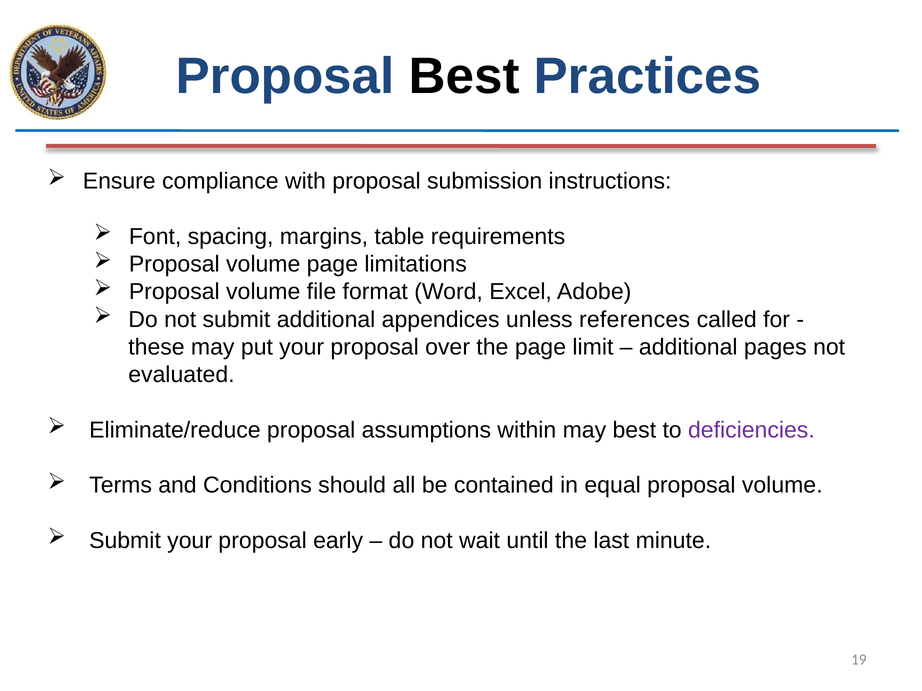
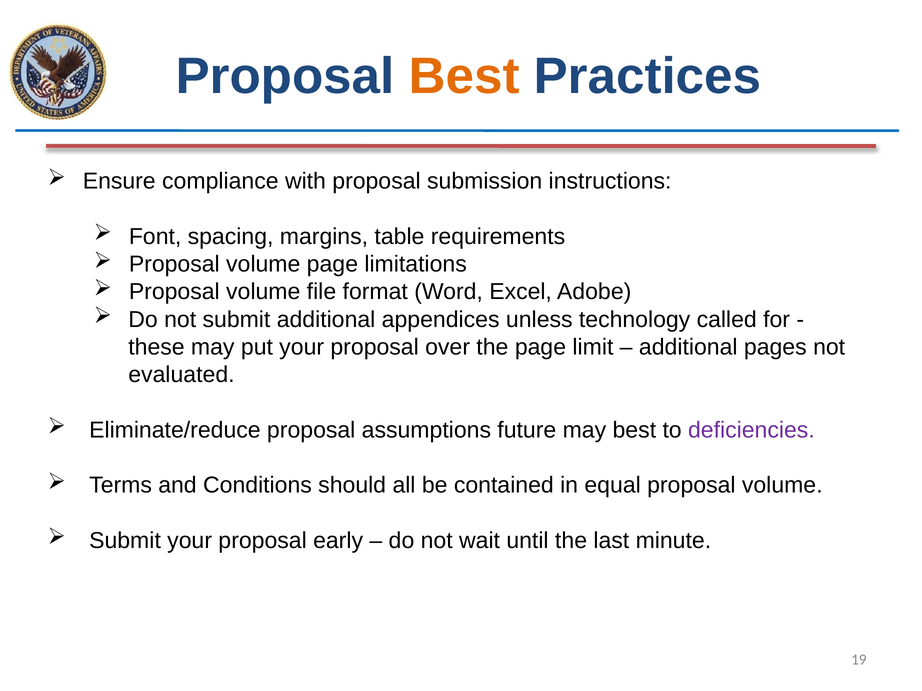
Best colour: black -> orange (464, 77)
references: references -> technology (635, 320)
within: within -> future (527, 430)
